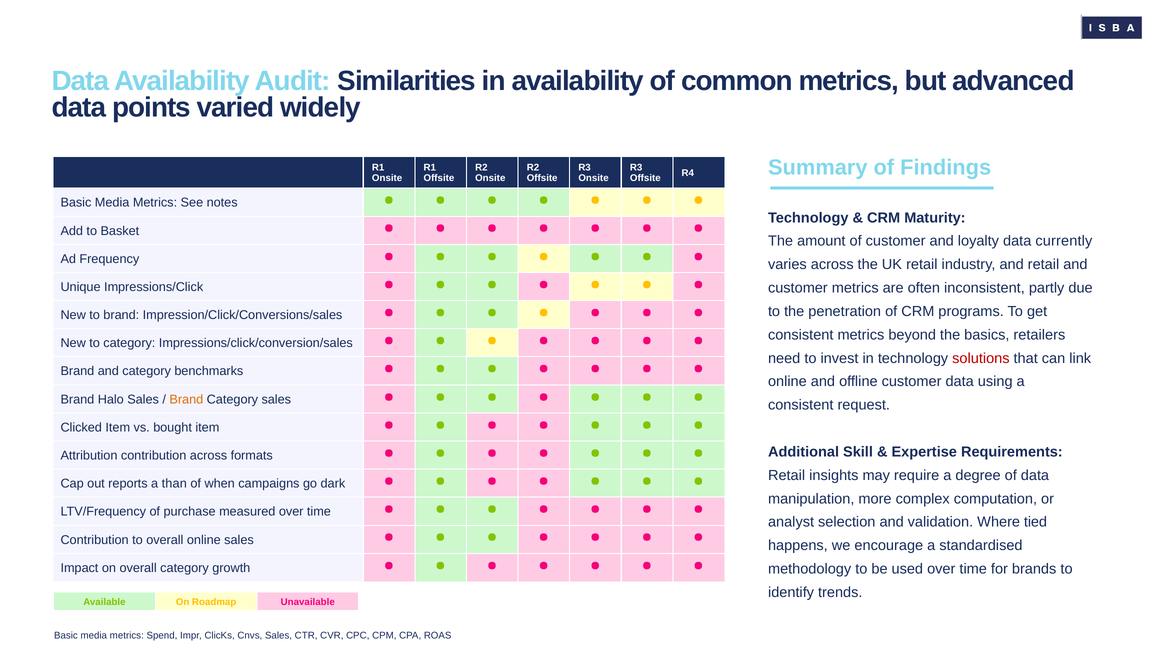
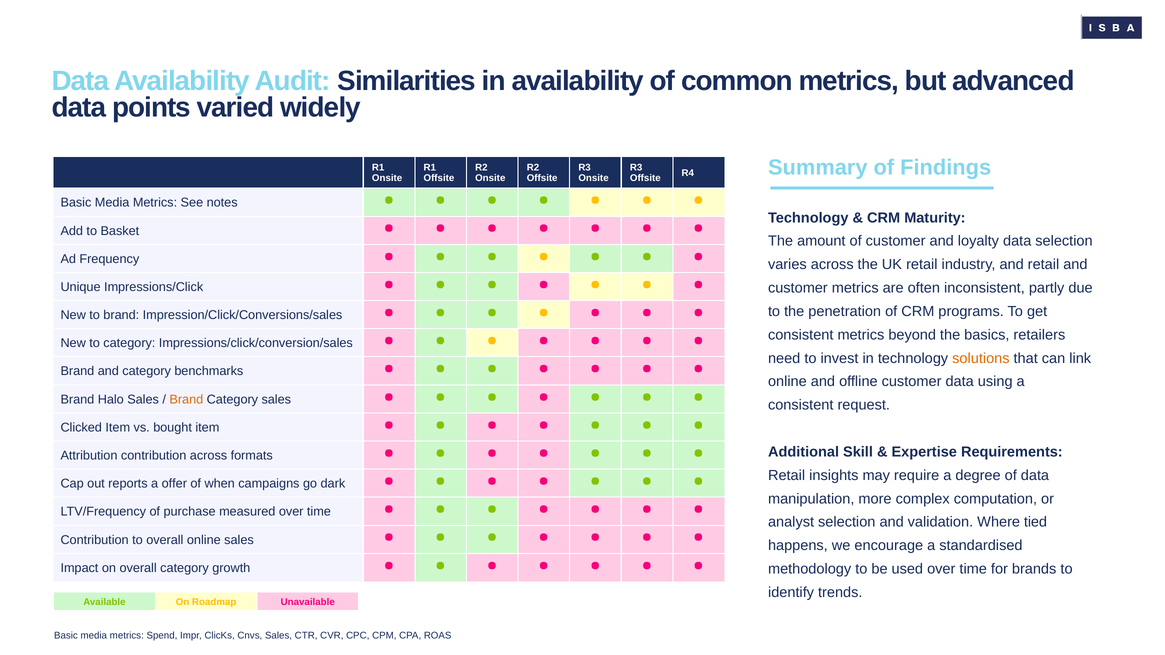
data currently: currently -> selection (1064, 241)
solutions colour: red -> orange (981, 358)
than: than -> offer (174, 484)
